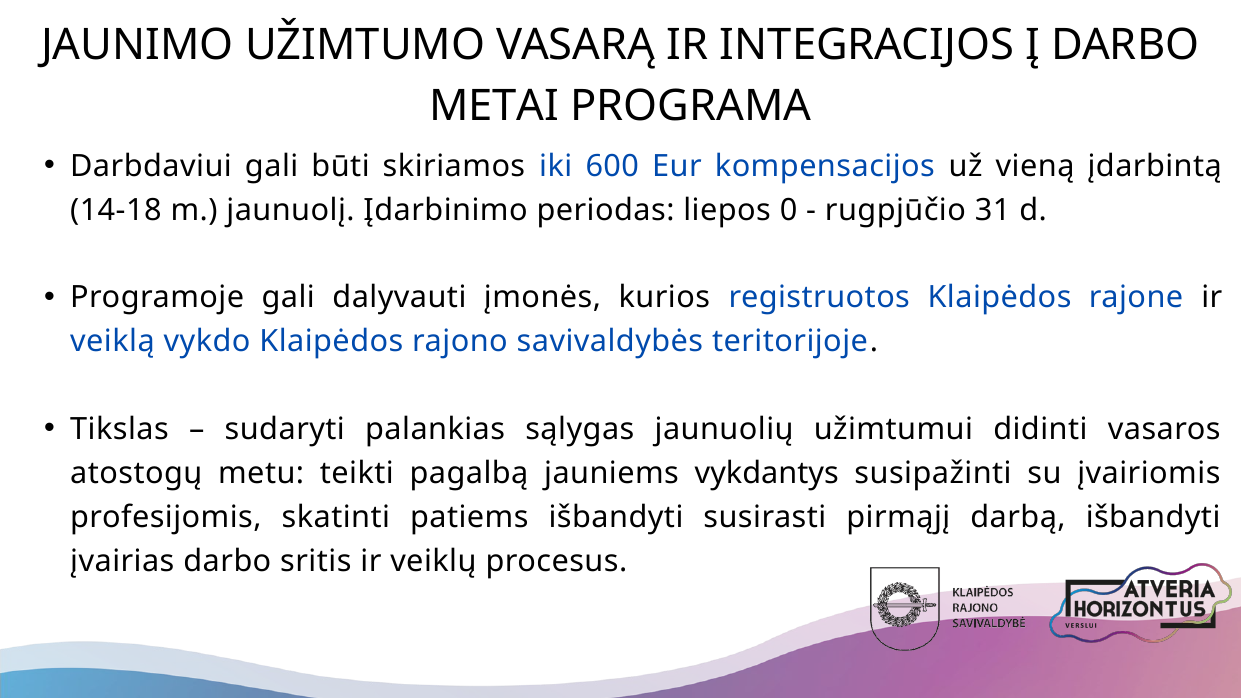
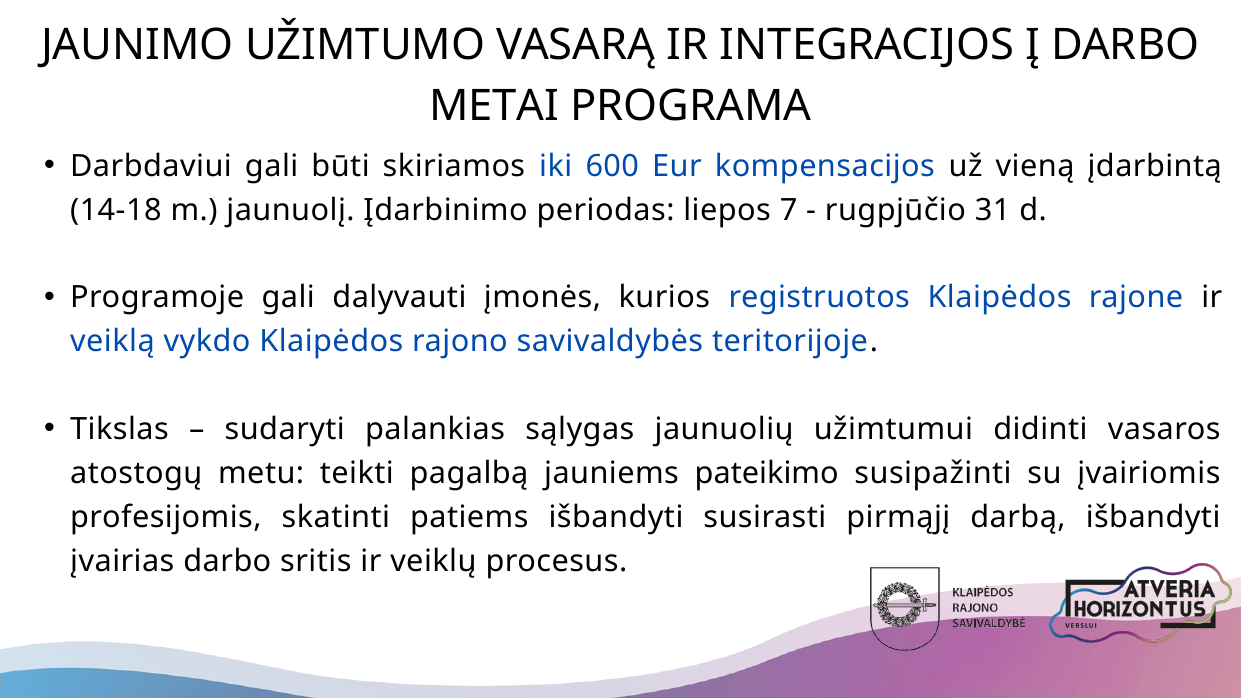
0: 0 -> 7 (789, 210)
vykdantys: vykdantys -> pateikimo (767, 473)
